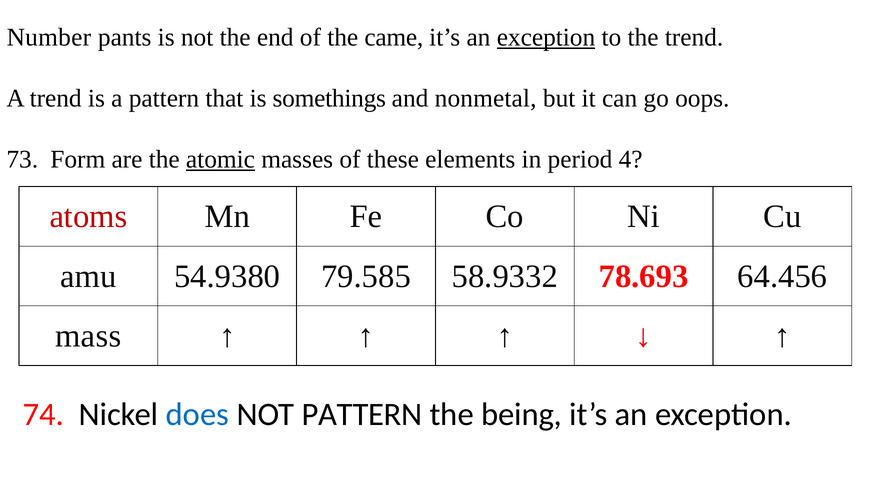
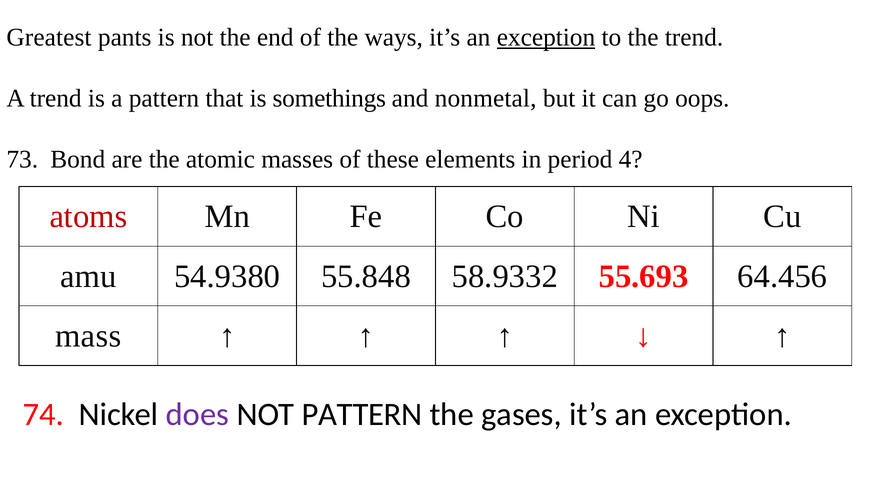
Number: Number -> Greatest (49, 37)
came: came -> ways (394, 37)
Form: Form -> Bond (78, 159)
atomic underline: present -> none (220, 159)
79.585: 79.585 -> 55.848 (366, 276)
78.693: 78.693 -> 55.693 (644, 276)
does colour: blue -> purple (197, 414)
being: being -> gases (521, 414)
